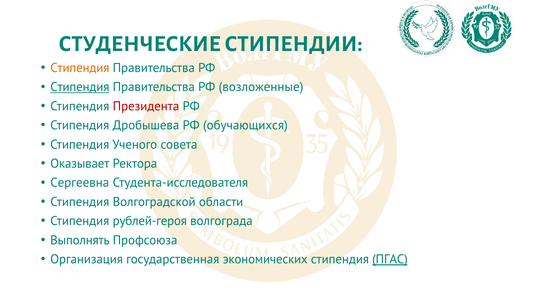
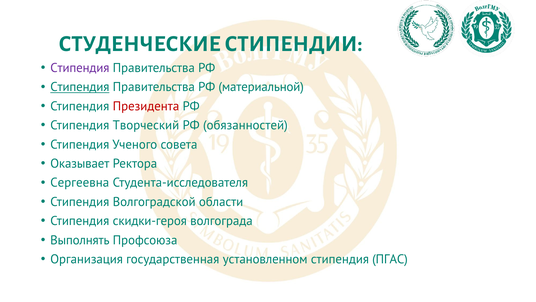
Стипендия colour: orange -> purple (80, 68)
возложенные: возложенные -> материальной (261, 87)
Дробышева: Дробышева -> Творческий (146, 125)
обучающихся: обучающихся -> обязанностей (245, 125)
рублей-героя: рублей-героя -> скидки-героя (150, 221)
экономических: экономических -> установленном (265, 259)
ПГАС underline: present -> none (390, 259)
